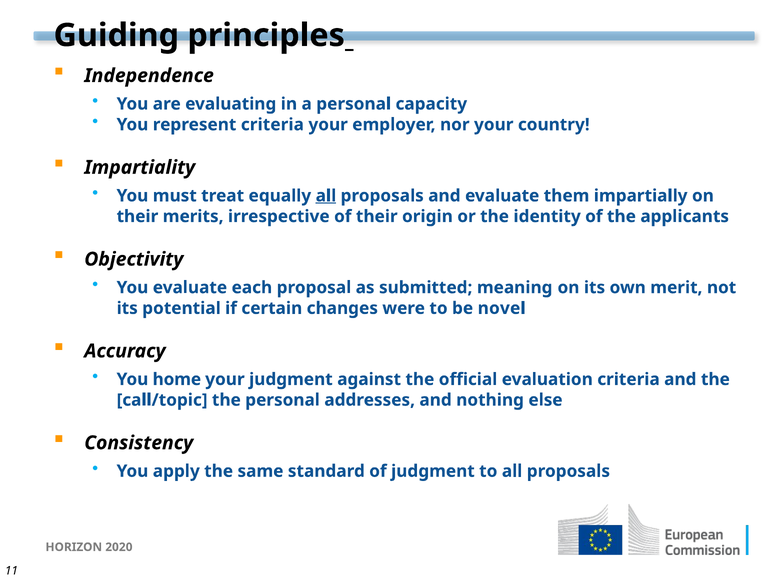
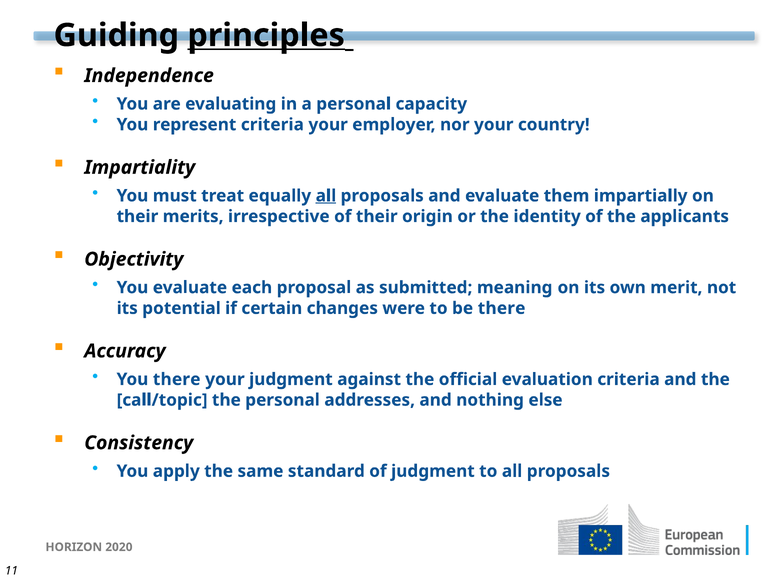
principles underline: none -> present (266, 35)
be novel: novel -> there (502, 308)
You home: home -> there (177, 379)
